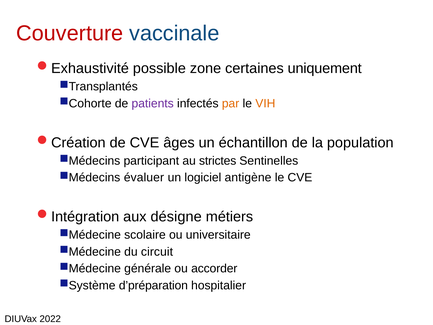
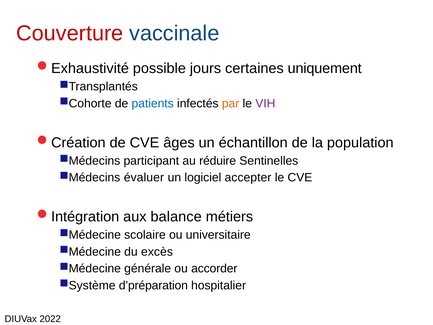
zone: zone -> jours (206, 69)
patients colour: purple -> blue (153, 103)
VIH colour: orange -> purple (265, 103)
strictes: strictes -> réduire (218, 161)
antigène: antigène -> accepter (248, 178)
désigne: désigne -> balance (176, 217)
circuit: circuit -> excès (157, 252)
